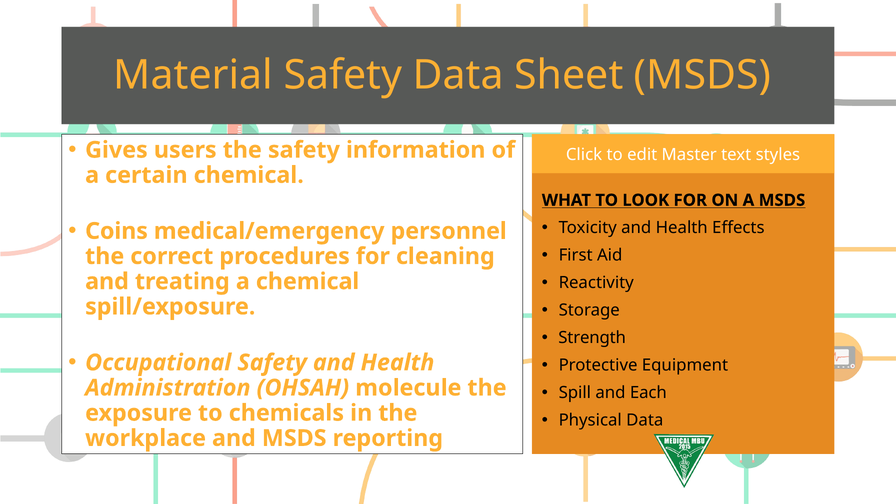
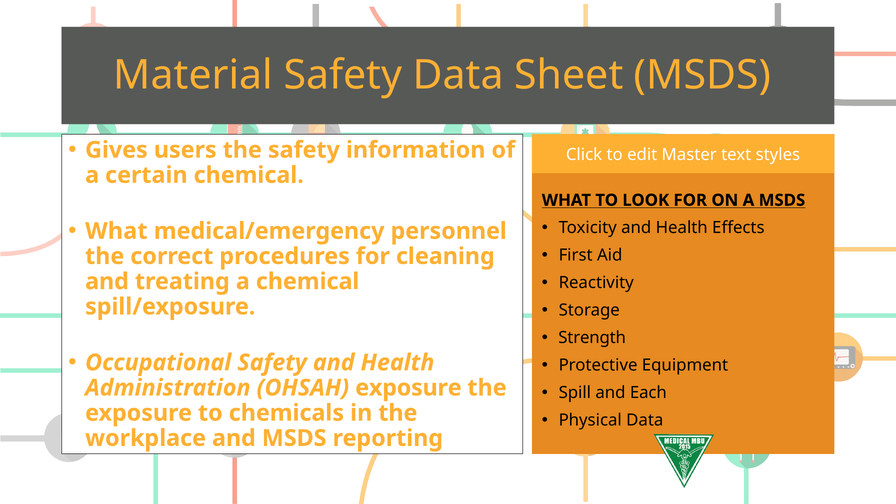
Coins: Coins -> What (116, 231)
OHSAH molecule: molecule -> exposure (408, 388)
